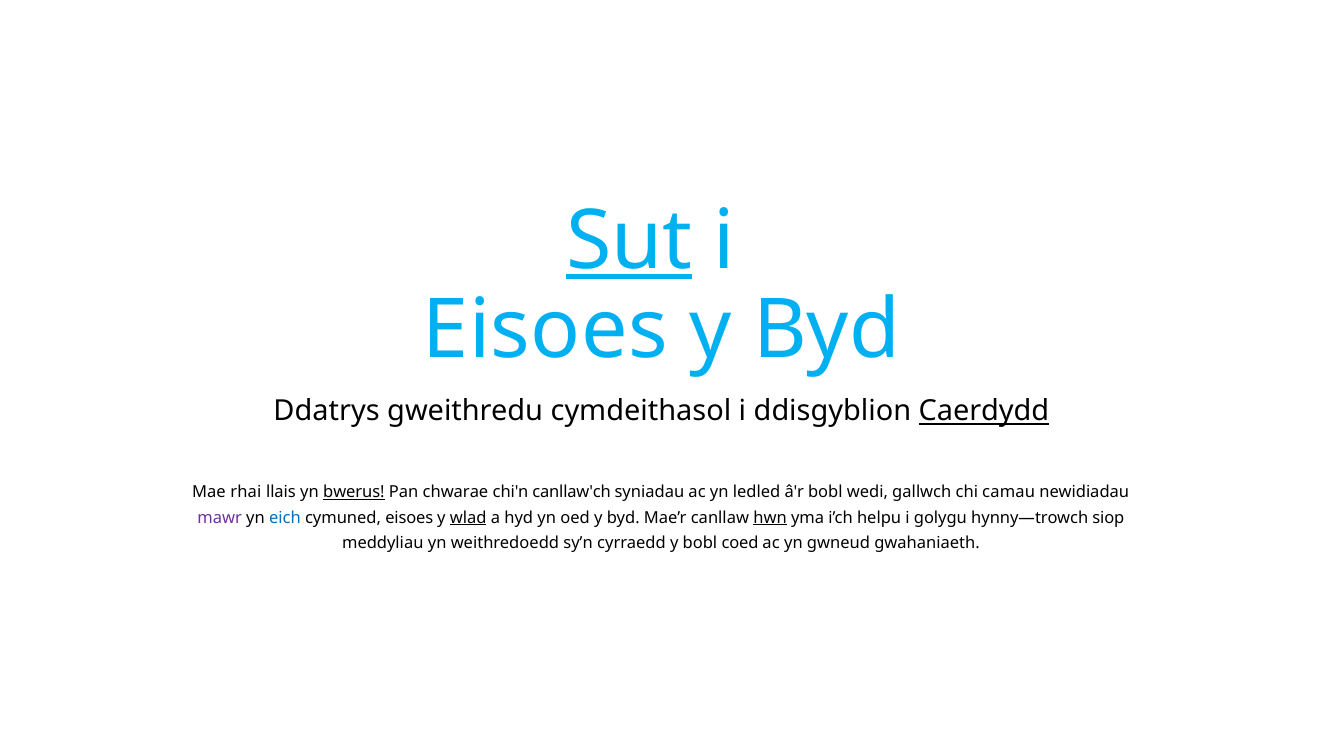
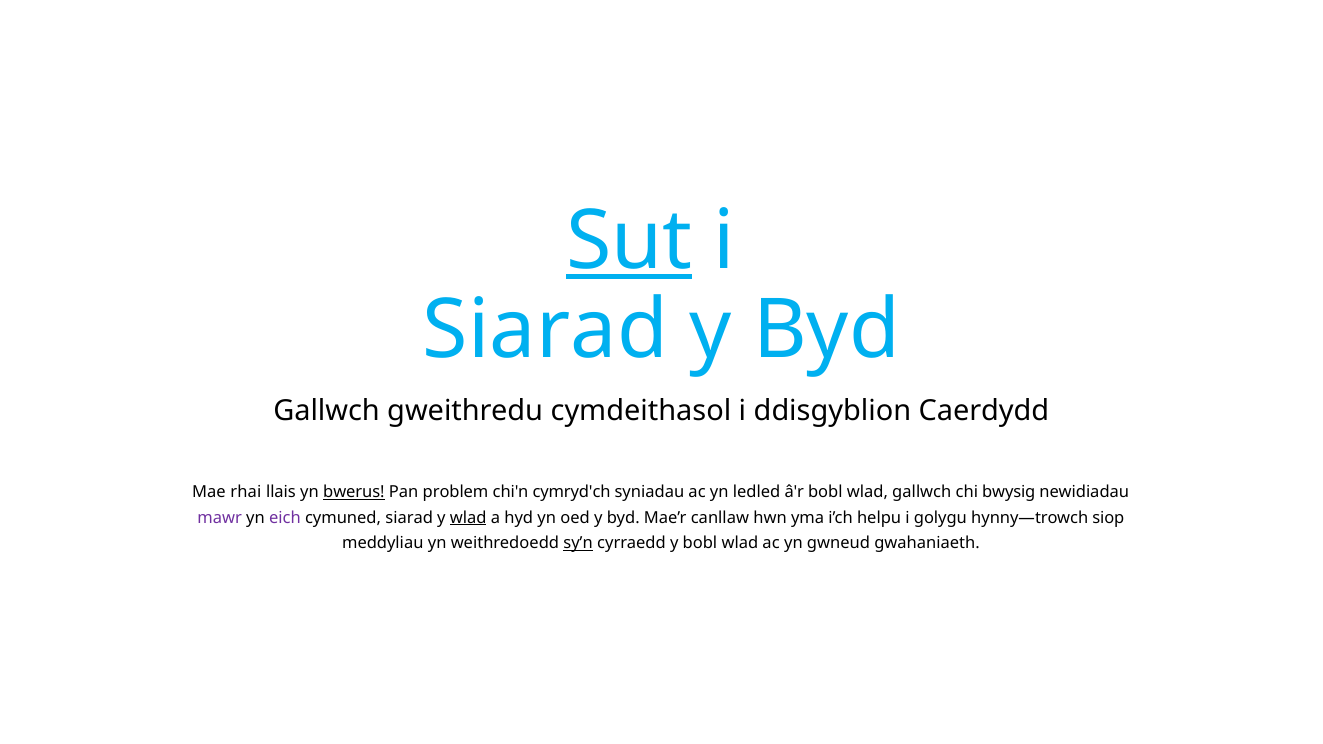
Eisoes: Eisoes -> Siarad (545, 331)
Ddatrys: Ddatrys -> Gallwch (327, 411)
Caerdydd underline: present -> none (984, 411)
chwarae: chwarae -> problem (456, 492)
canllaw'ch: canllaw'ch -> cymryd'ch (572, 492)
â'r bobl wedi: wedi -> wlad (867, 492)
camau: camau -> bwysig (1009, 492)
eich colour: blue -> purple (285, 518)
cymuned eisoes: eisoes -> siarad (409, 518)
hwn underline: present -> none (770, 518)
sy’n underline: none -> present (578, 543)
y bobl coed: coed -> wlad (740, 543)
